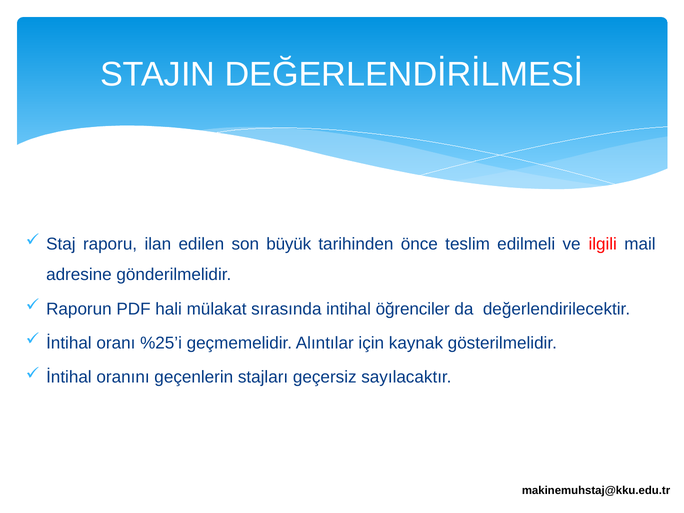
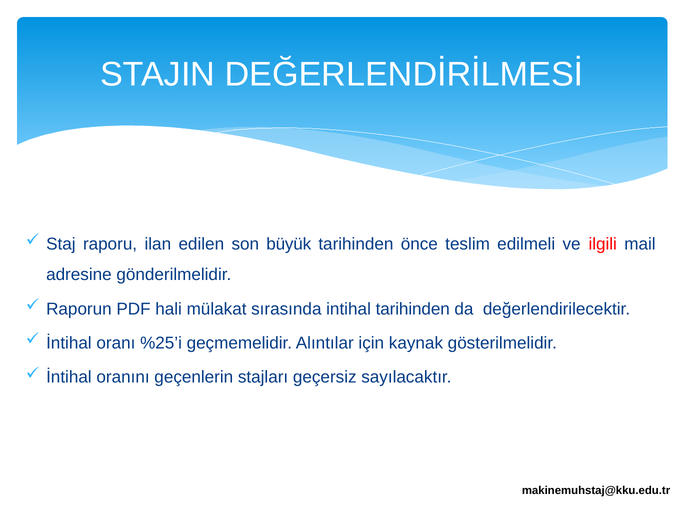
intihal öğrenciler: öğrenciler -> tarihinden (413, 309)
